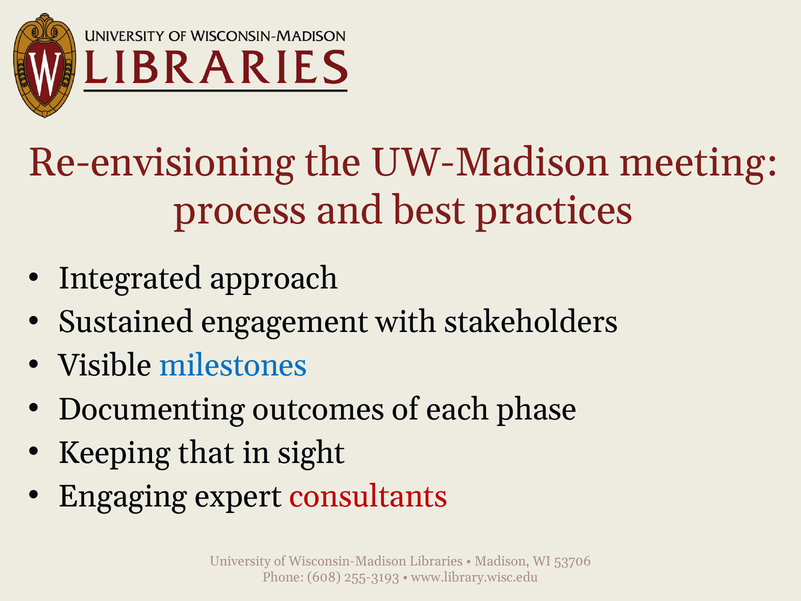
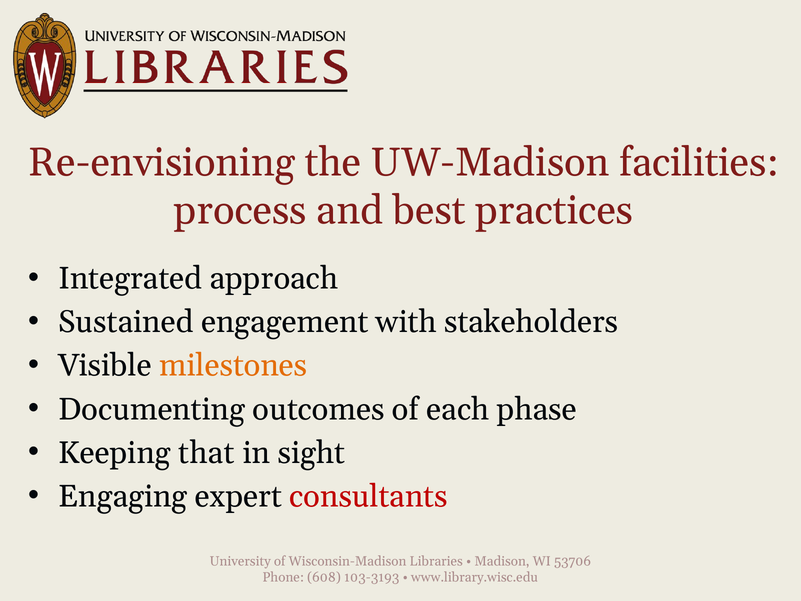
meeting: meeting -> facilities (699, 162)
milestones colour: blue -> orange (233, 366)
255-3193: 255-3193 -> 103-3193 (372, 577)
